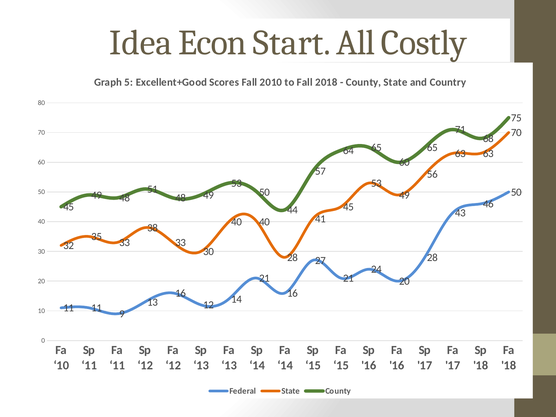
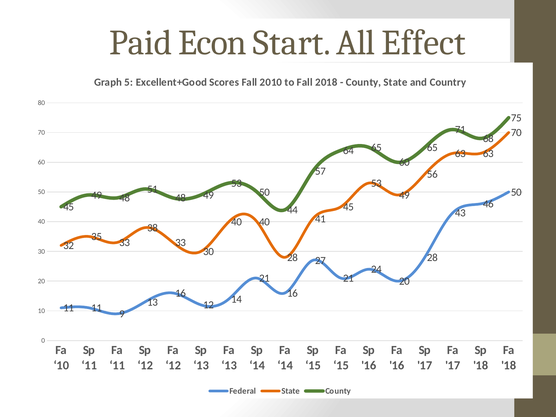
Idea: Idea -> Paid (141, 43)
Costly: Costly -> Effect (424, 43)
